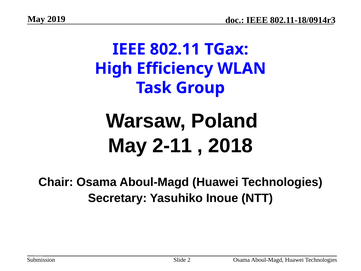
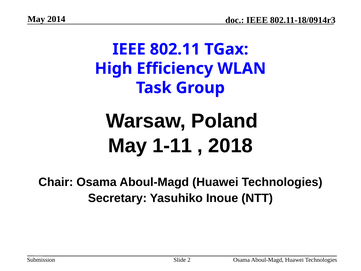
2019: 2019 -> 2014 (56, 19)
2-11: 2-11 -> 1-11 (172, 145)
